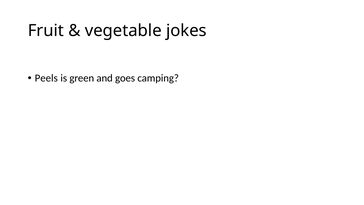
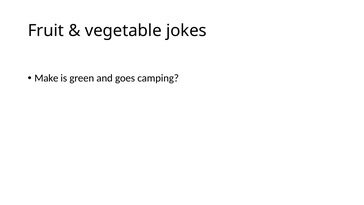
Peels: Peels -> Make (46, 78)
